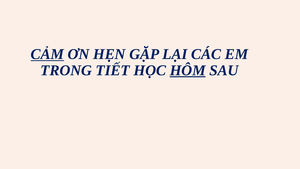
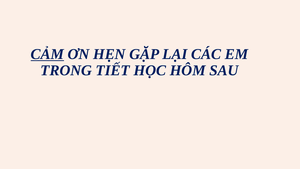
HÔM underline: present -> none (188, 70)
